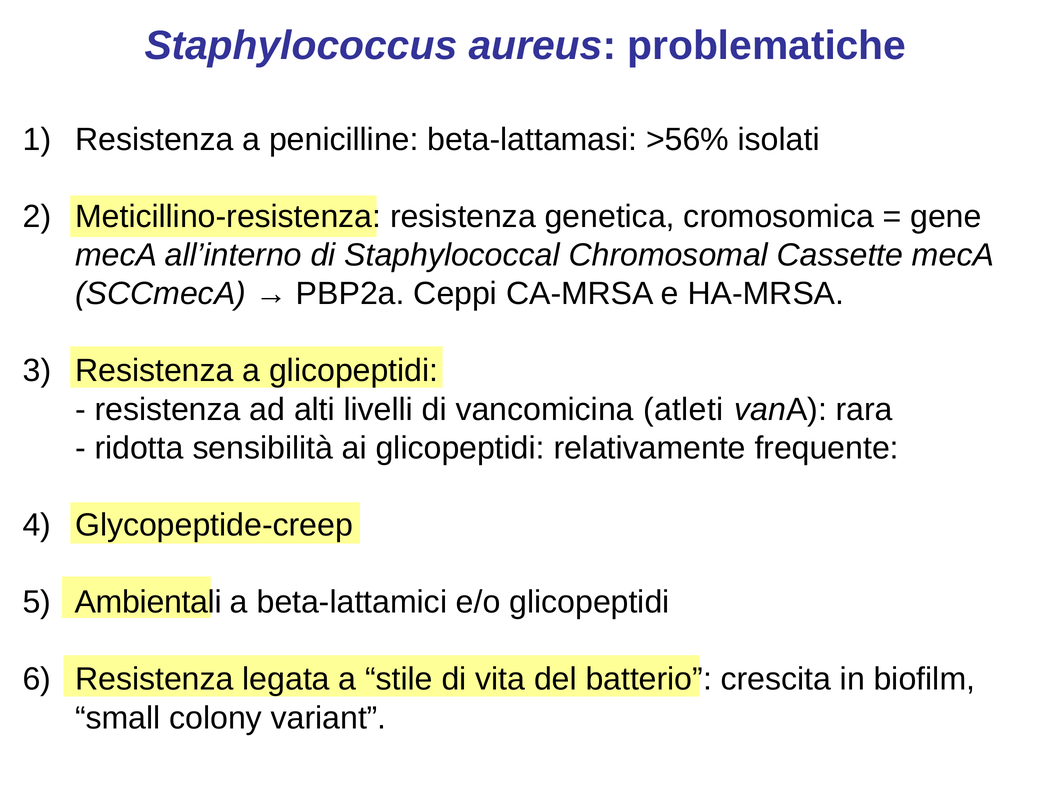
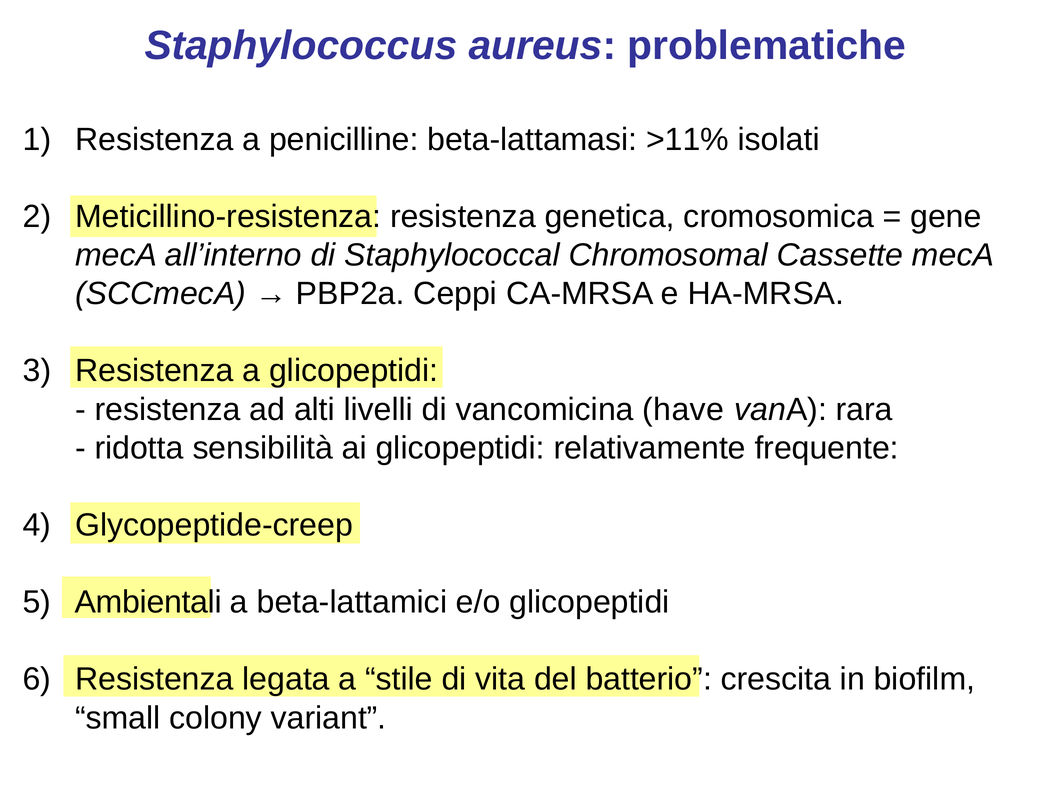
>56%: >56% -> >11% (688, 139)
atleti: atleti -> have (683, 409)
